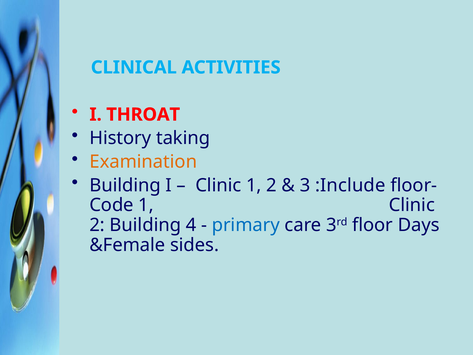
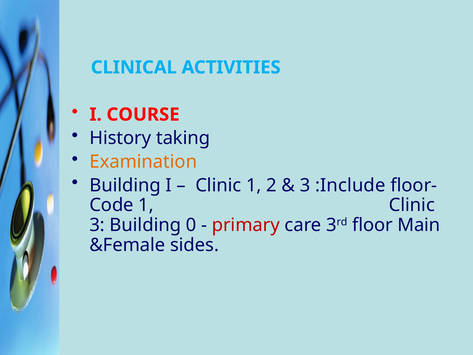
THROAT: THROAT -> COURSE (143, 114)
2: 2 -> 3 (97, 225)
4: 4 -> 0 (191, 225)
primary colour: blue -> red (246, 225)
Days: Days -> Main (419, 225)
